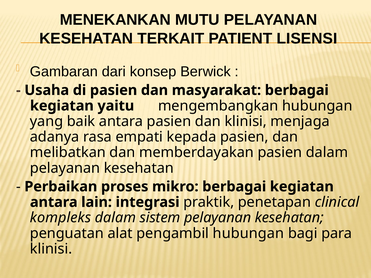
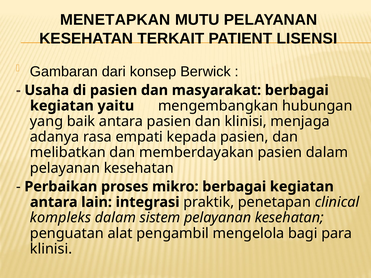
MENEKANKAN: MENEKANKAN -> MENETAPKAN (115, 20)
pengambil hubungan: hubungan -> mengelola (249, 234)
